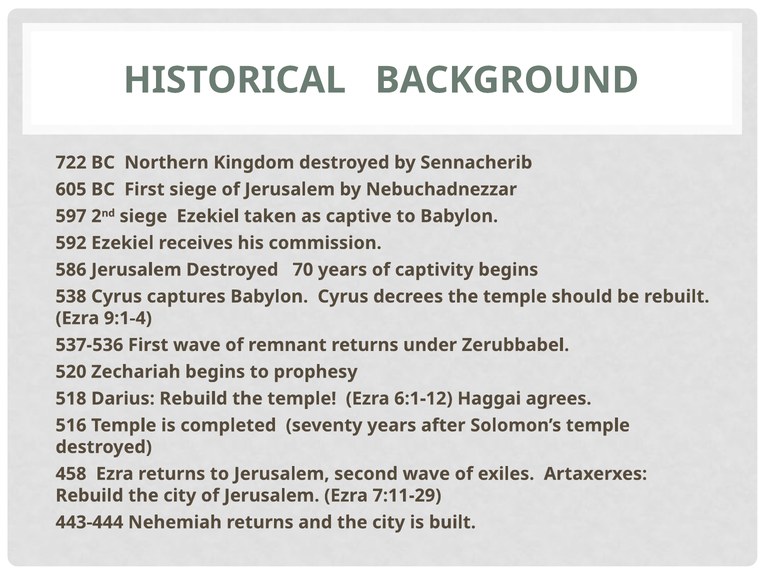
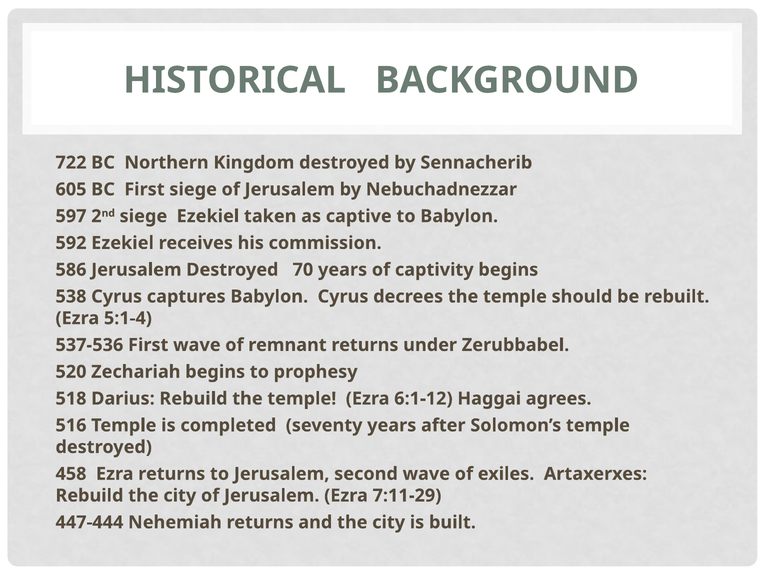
9:1-4: 9:1-4 -> 5:1-4 (128, 318)
443-444: 443-444 -> 447-444 (89, 522)
